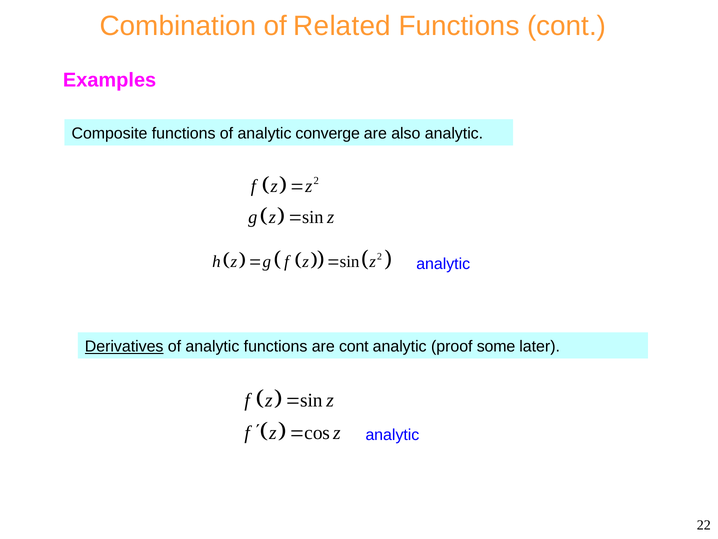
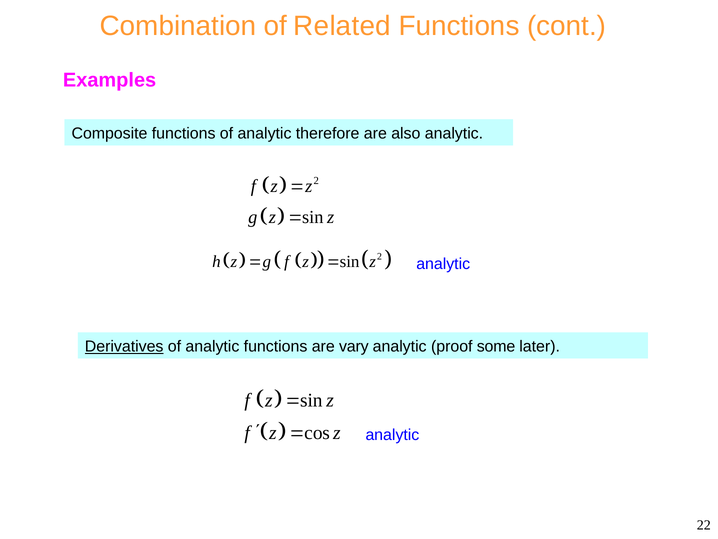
converge: converge -> therefore (328, 133)
are cont: cont -> vary (354, 346)
